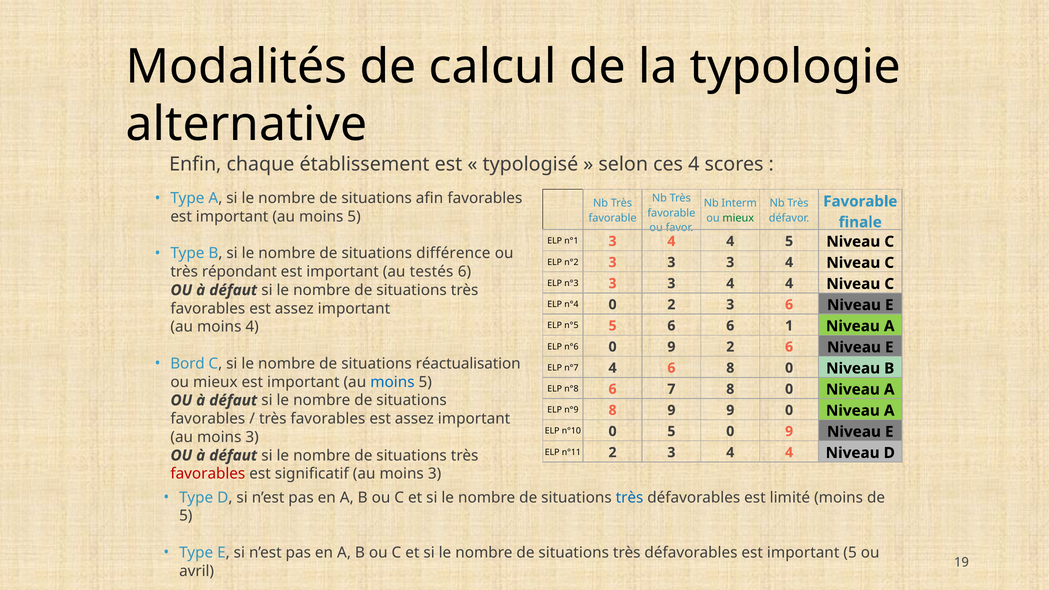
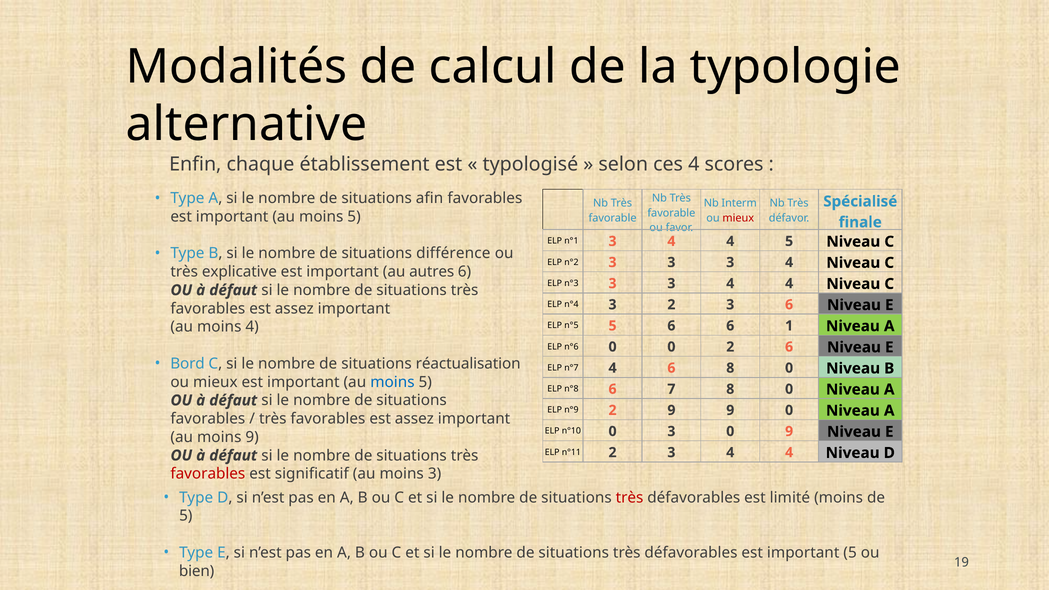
Favorable: Favorable -> Spécialisé (860, 201)
mieux colour: green -> red (738, 218)
répondant: répondant -> explicative (239, 272)
testés: testés -> autres (432, 272)
n°4 0: 0 -> 3 (613, 305)
n°6 0 9: 9 -> 0 (671, 347)
n°9 8: 8 -> 2 (613, 410)
0 5: 5 -> 3 (671, 431)
3: 3 -> 9 (252, 437)
très colour: blue -> red (630, 498)
avril: avril -> bien (197, 571)
